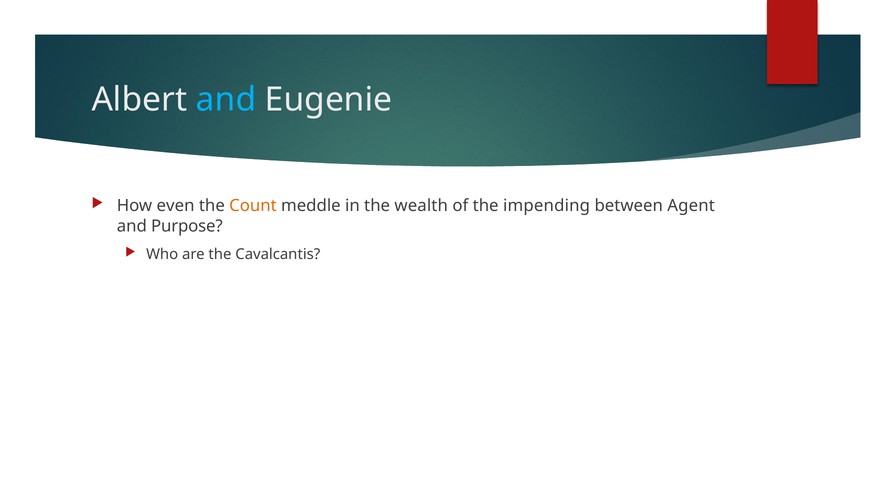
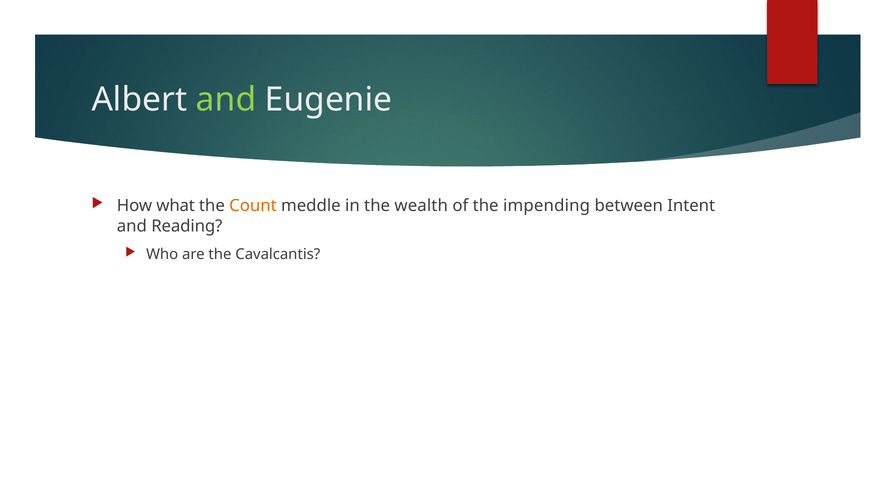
and colour: light blue -> light green (226, 100)
even: even -> what (176, 206)
Agent: Agent -> Intent (691, 206)
Purpose: Purpose -> Reading (187, 226)
